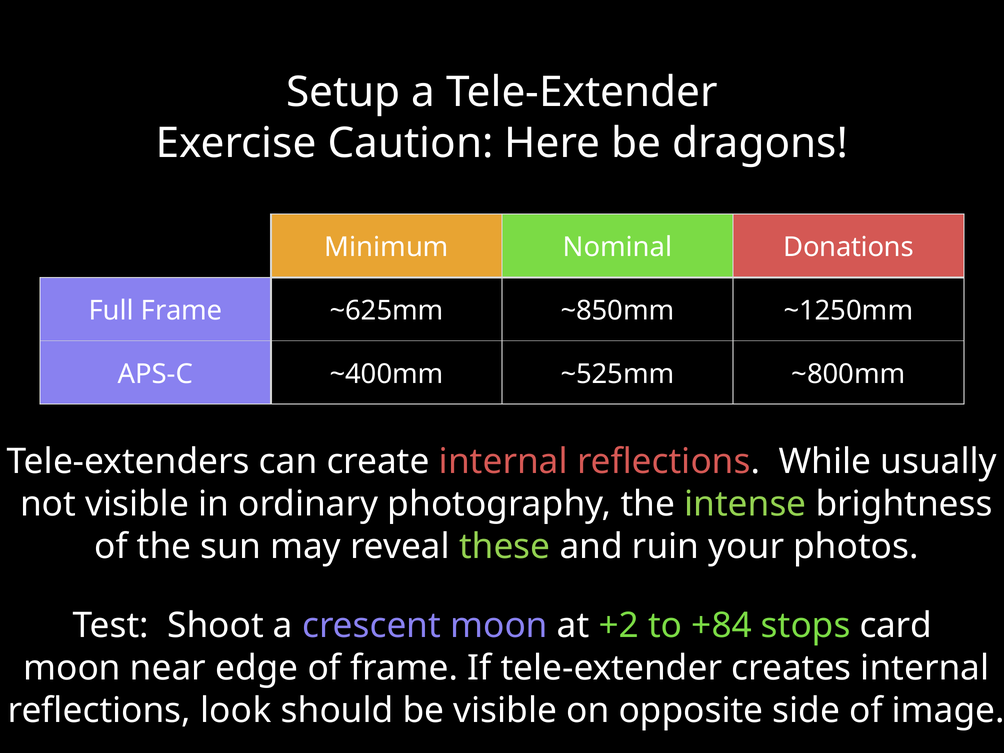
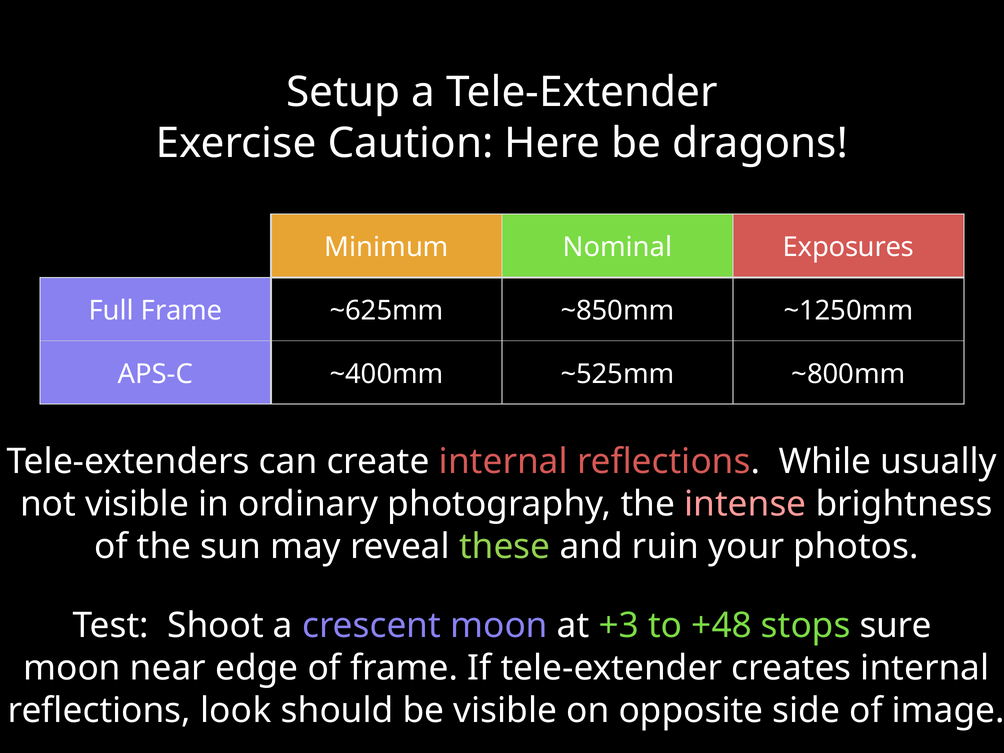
Donations: Donations -> Exposures (849, 247)
intense colour: light green -> pink (745, 504)
+2: +2 -> +3 (619, 626)
+84: +84 -> +48 (722, 626)
card: card -> sure (896, 626)
